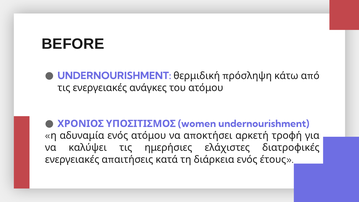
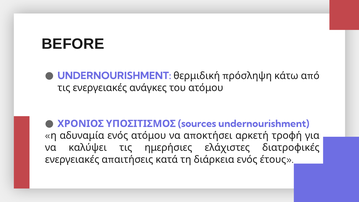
women: women -> sources (199, 124)
